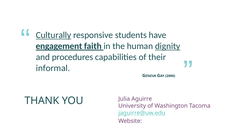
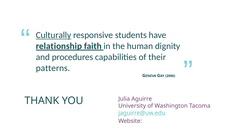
engagement: engagement -> relationship (59, 46)
dignity underline: present -> none (168, 46)
informal: informal -> patterns (53, 68)
